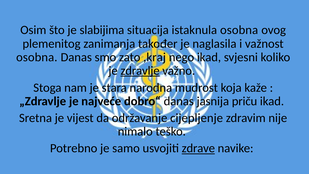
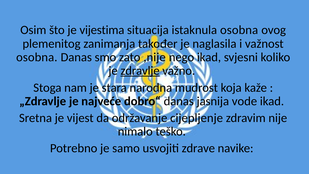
slabijima: slabijima -> vijestima (102, 30)
,kraj: ,kraj -> ,nije (155, 57)
priču: priču -> vode (244, 101)
zdrave underline: present -> none (198, 148)
